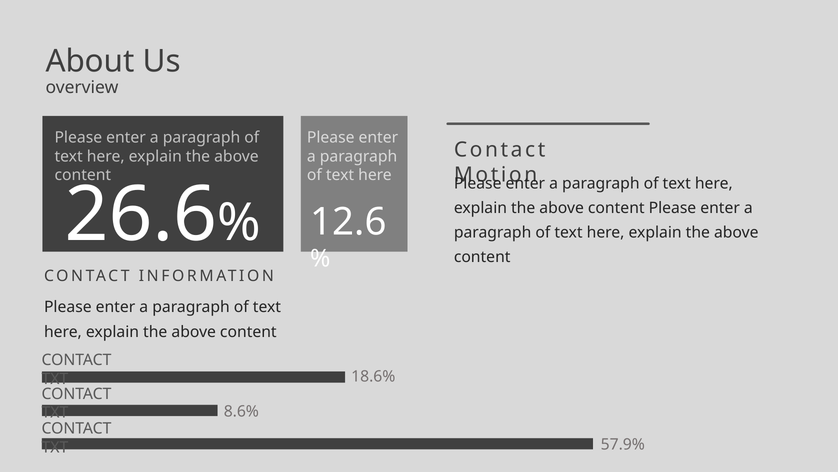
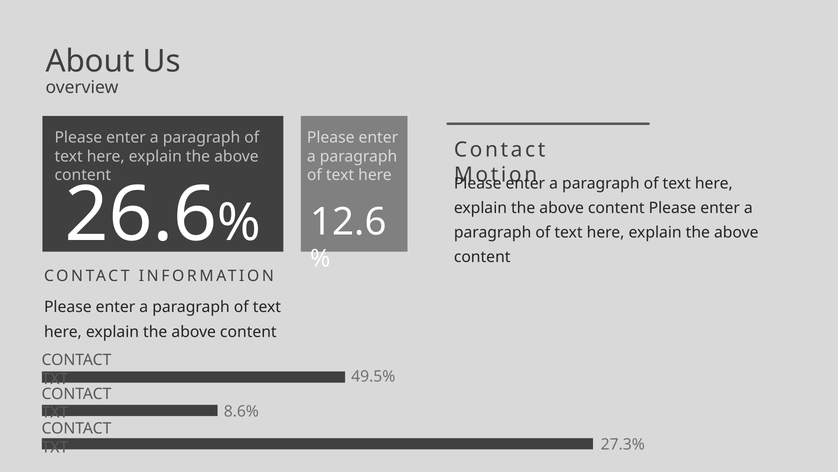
18.6%: 18.6% -> 49.5% (373, 376)
57.9%: 57.9% -> 27.3% (623, 444)
